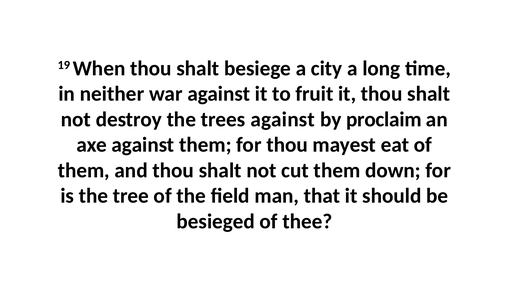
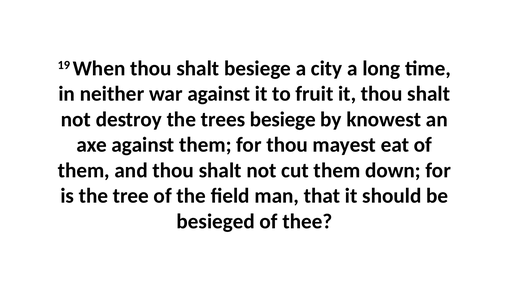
trees against: against -> besiege (283, 119)
proclaim: proclaim -> knowest (384, 119)
